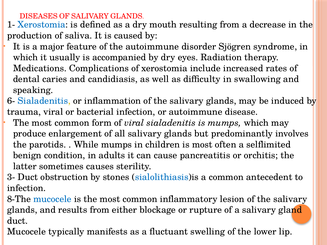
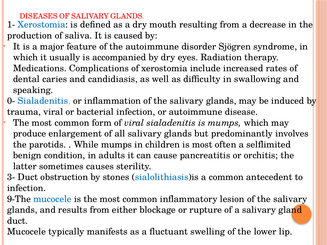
6-: 6- -> 0- (11, 101)
8-The: 8-The -> 9-The (19, 199)
